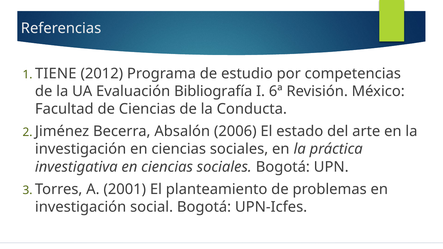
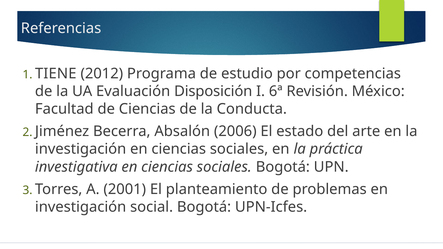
Bibliografía: Bibliografía -> Disposición (213, 91)
